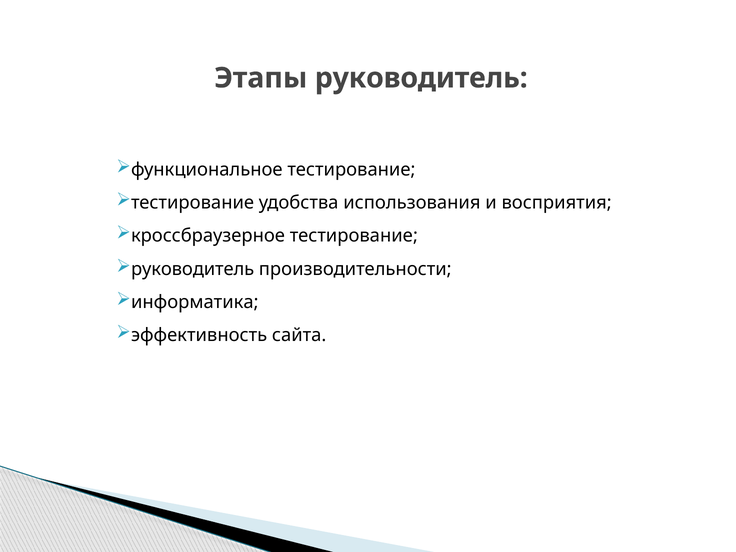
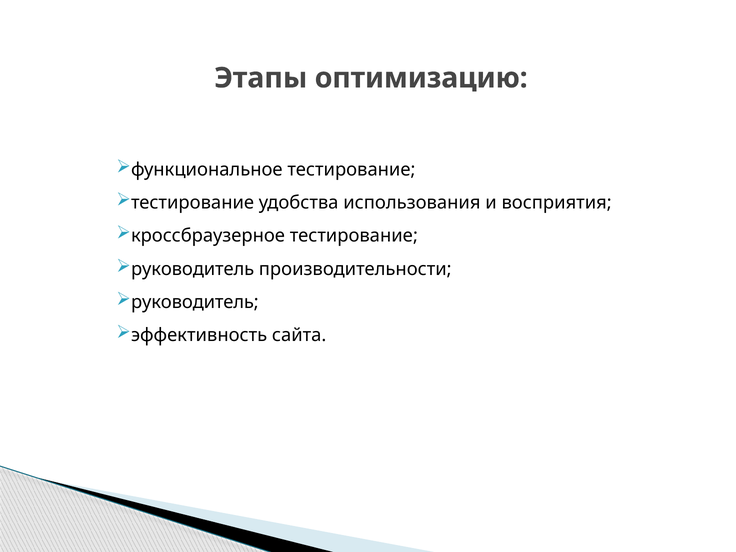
Этапы руководитель: руководитель -> оптимизацию (421, 78)
информатика: информатика -> руководитель (195, 302)
